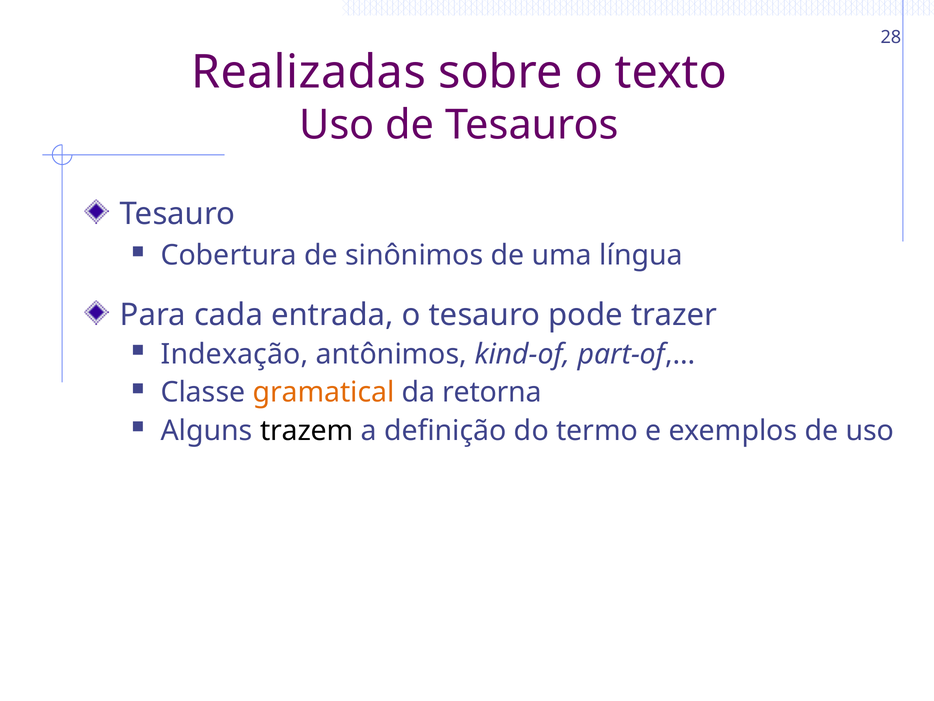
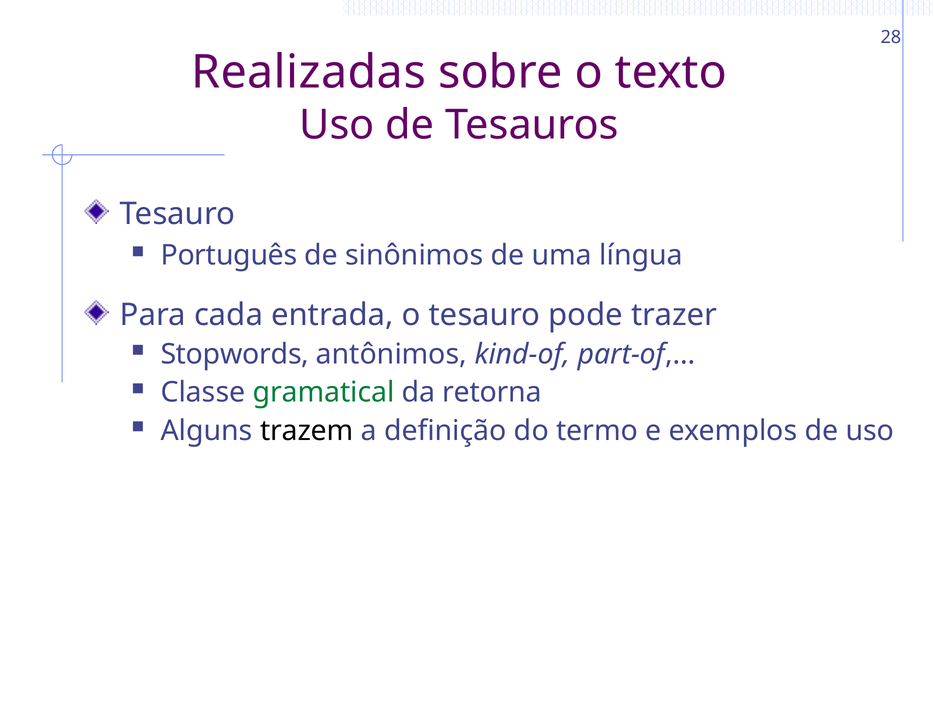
Cobertura: Cobertura -> Português (229, 255)
Indexação: Indexação -> Stopwords (235, 354)
gramatical colour: orange -> green (324, 392)
